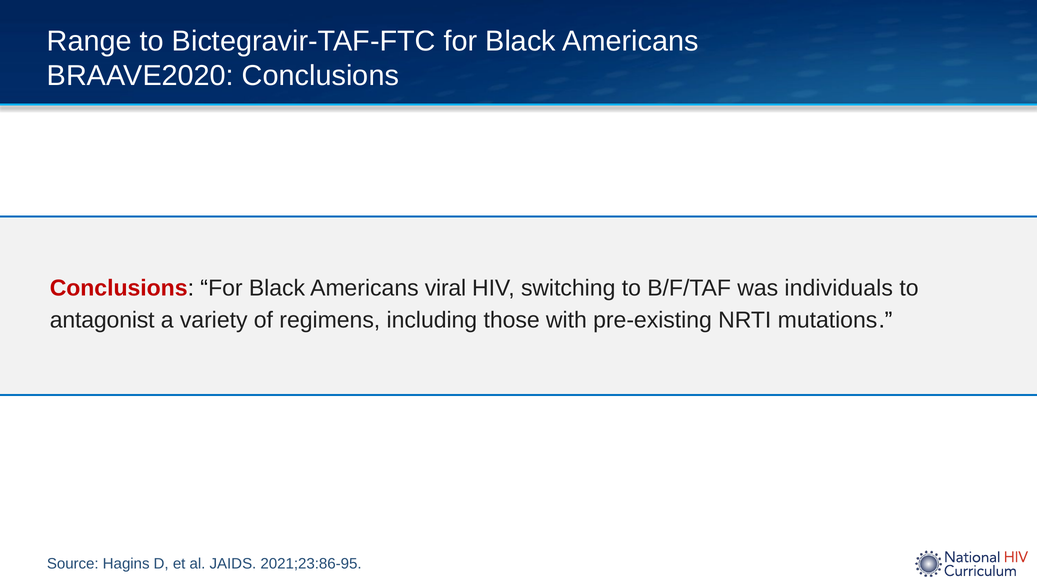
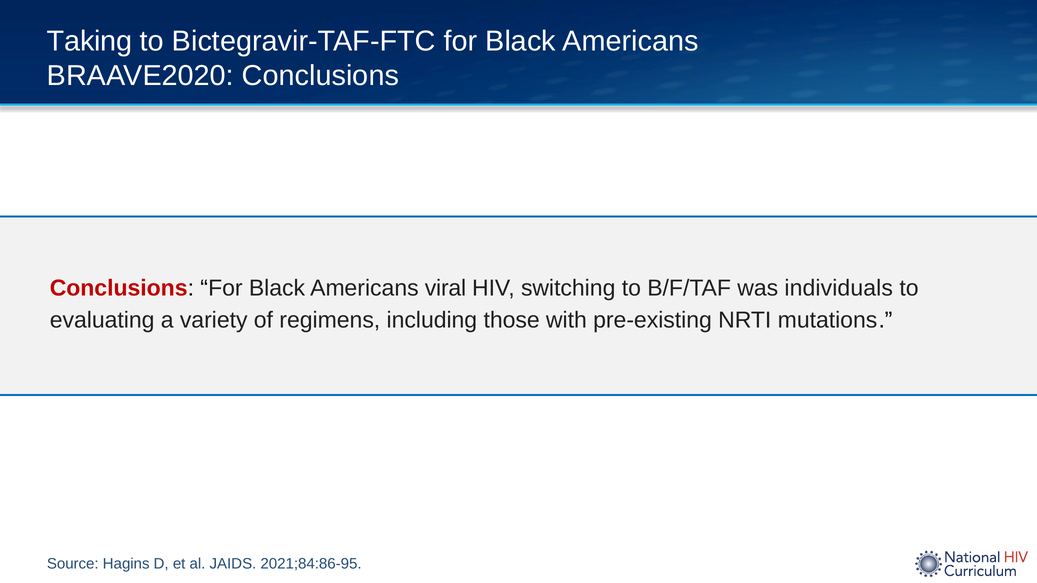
Range: Range -> Taking (89, 41)
antagonist: antagonist -> evaluating (102, 320)
2021;23:86-95: 2021;23:86-95 -> 2021;84:86-95 (311, 564)
